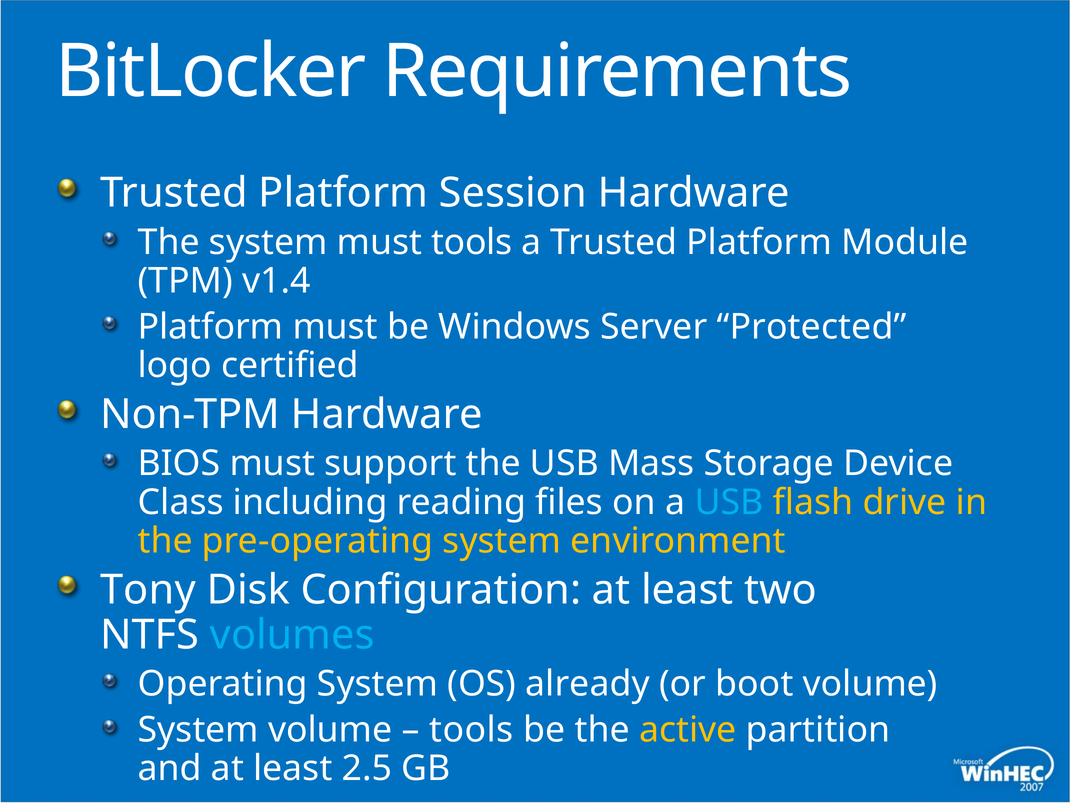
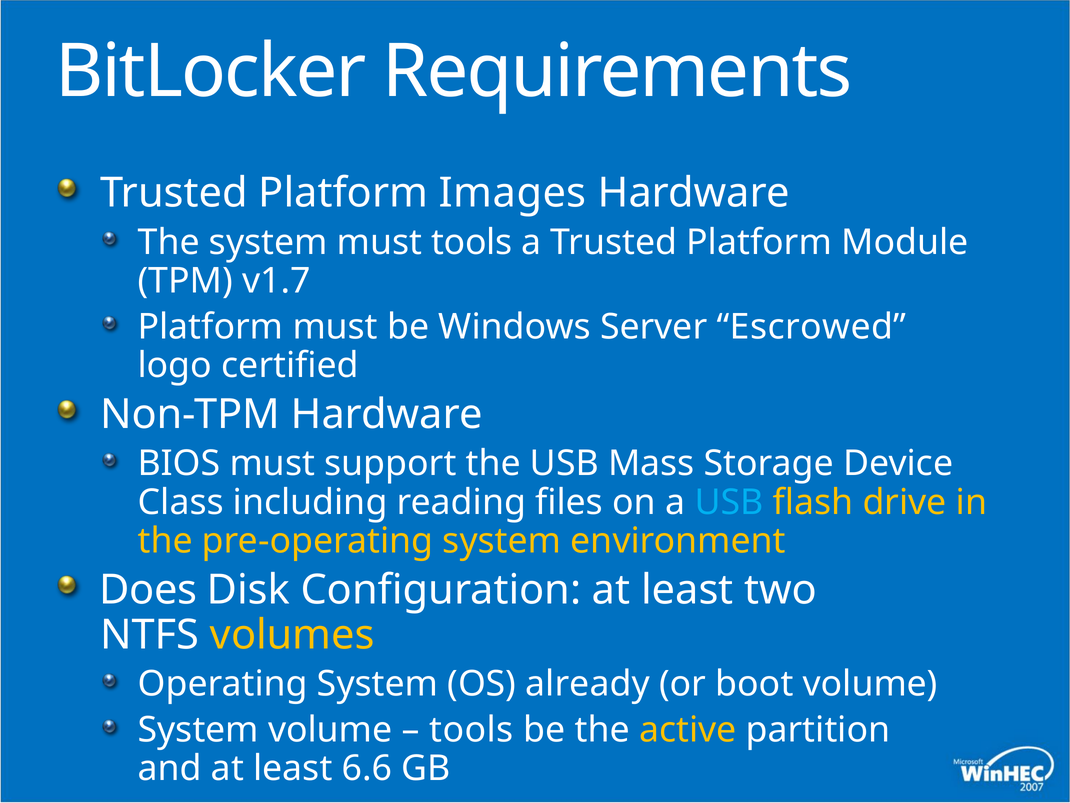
Session: Session -> Images (513, 193)
v1.4: v1.4 -> v1.7 (276, 281)
Protected: Protected -> Escrowed (811, 327)
Tony: Tony -> Does (148, 590)
volumes colour: light blue -> yellow (292, 634)
2.5: 2.5 -> 6.6 (367, 768)
